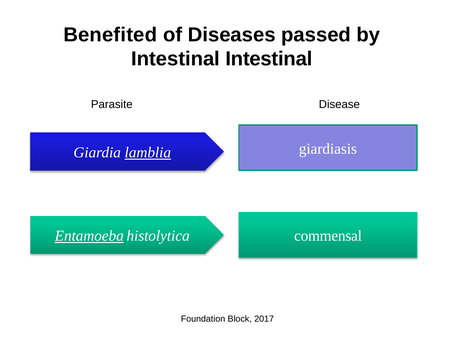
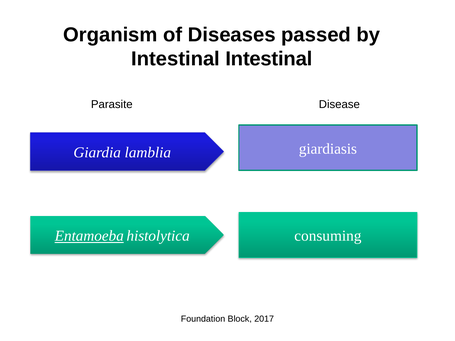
Benefited: Benefited -> Organism (110, 35)
lamblia underline: present -> none (148, 153)
commensal: commensal -> consuming (328, 236)
